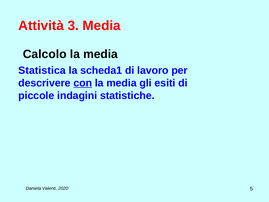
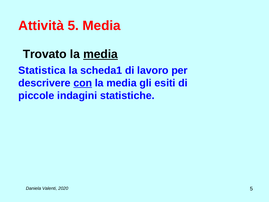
Attività 3: 3 -> 5 (73, 26)
Calcolo: Calcolo -> Trovato (45, 54)
media underline: none -> present (101, 54)
